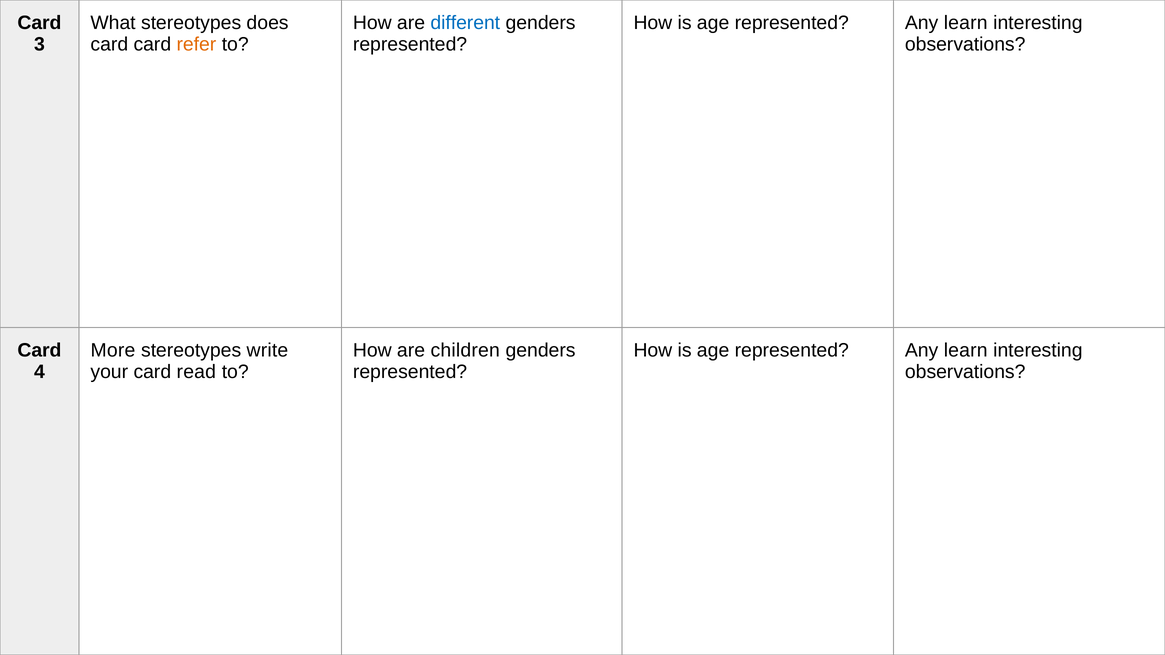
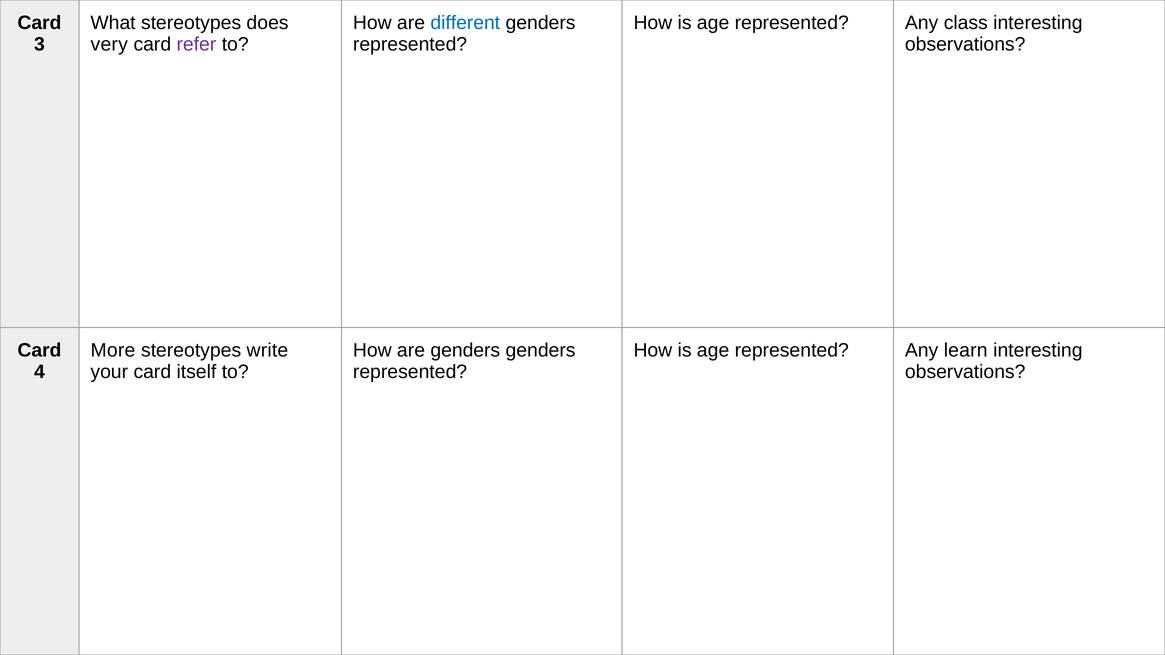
learn: learn -> class (966, 23)
card: card -> very (109, 45)
refer colour: orange -> purple (196, 45)
are children: children -> genders (465, 350)
read: read -> itself (196, 372)
